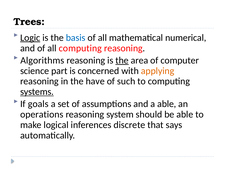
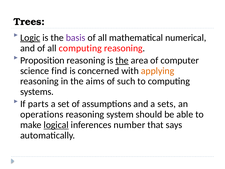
basis colour: blue -> purple (76, 38)
Algorithms: Algorithms -> Proposition (42, 60)
part: part -> find (59, 71)
have: have -> aims (95, 81)
systems underline: present -> none (37, 92)
goals: goals -> parts (38, 104)
a able: able -> sets (167, 104)
logical underline: none -> present (56, 125)
discrete: discrete -> number (129, 125)
